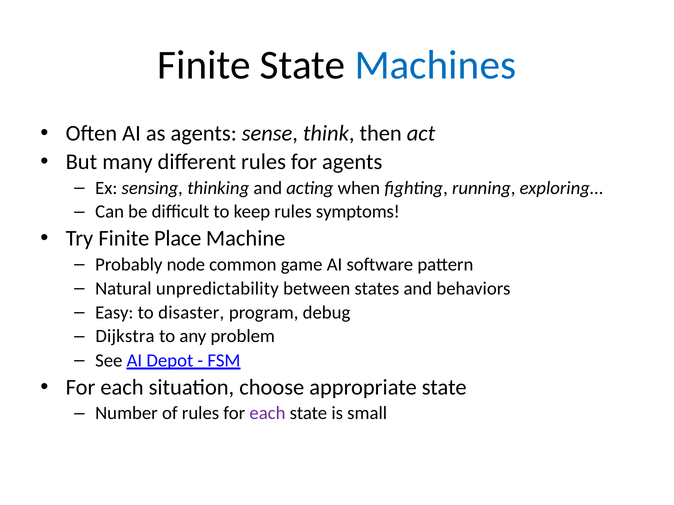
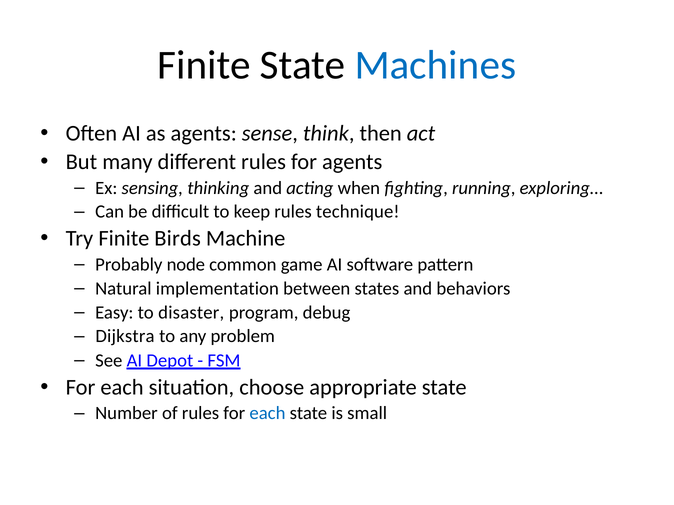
symptoms: symptoms -> technique (358, 212)
Place: Place -> Birds (178, 239)
unpredictability: unpredictability -> implementation (217, 289)
each colour: purple -> blue (267, 414)
